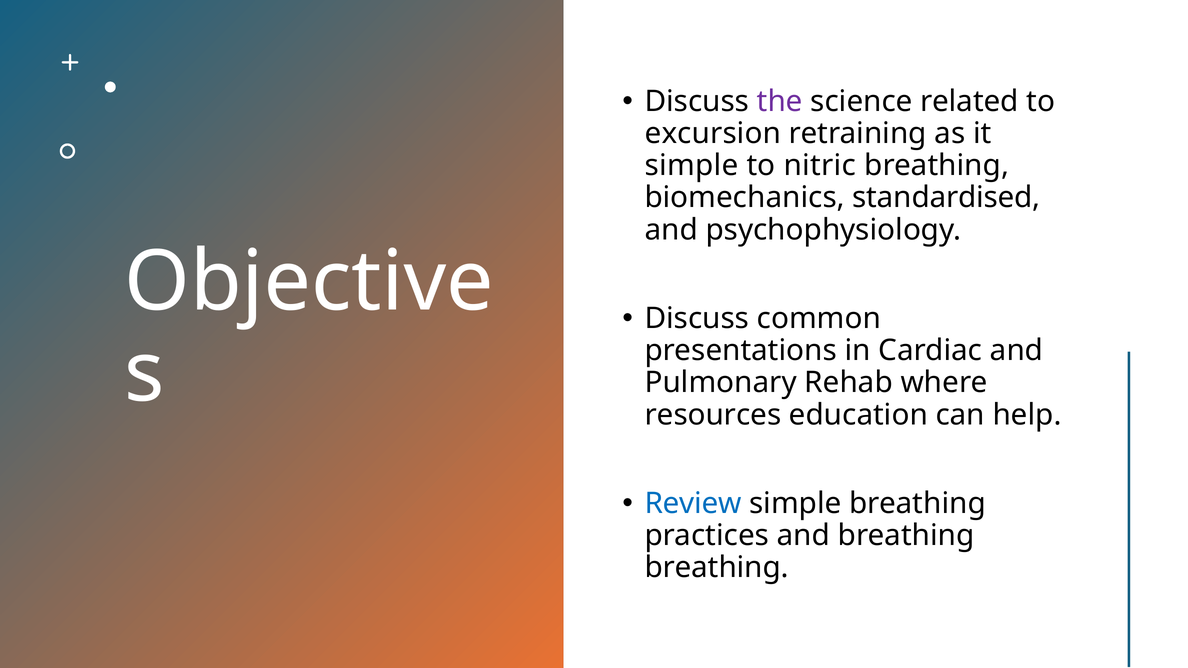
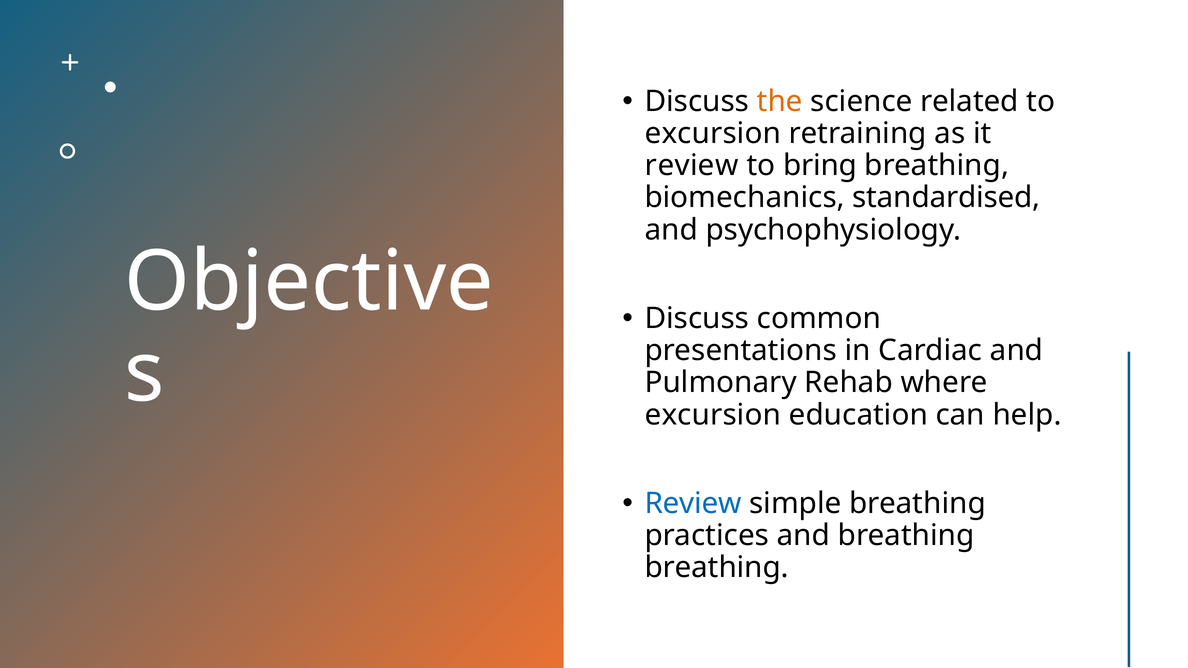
the colour: purple -> orange (780, 102)
simple: simple -> review (692, 166)
nitric: nitric -> bring (820, 166)
resources: resources -> excursion (713, 415)
